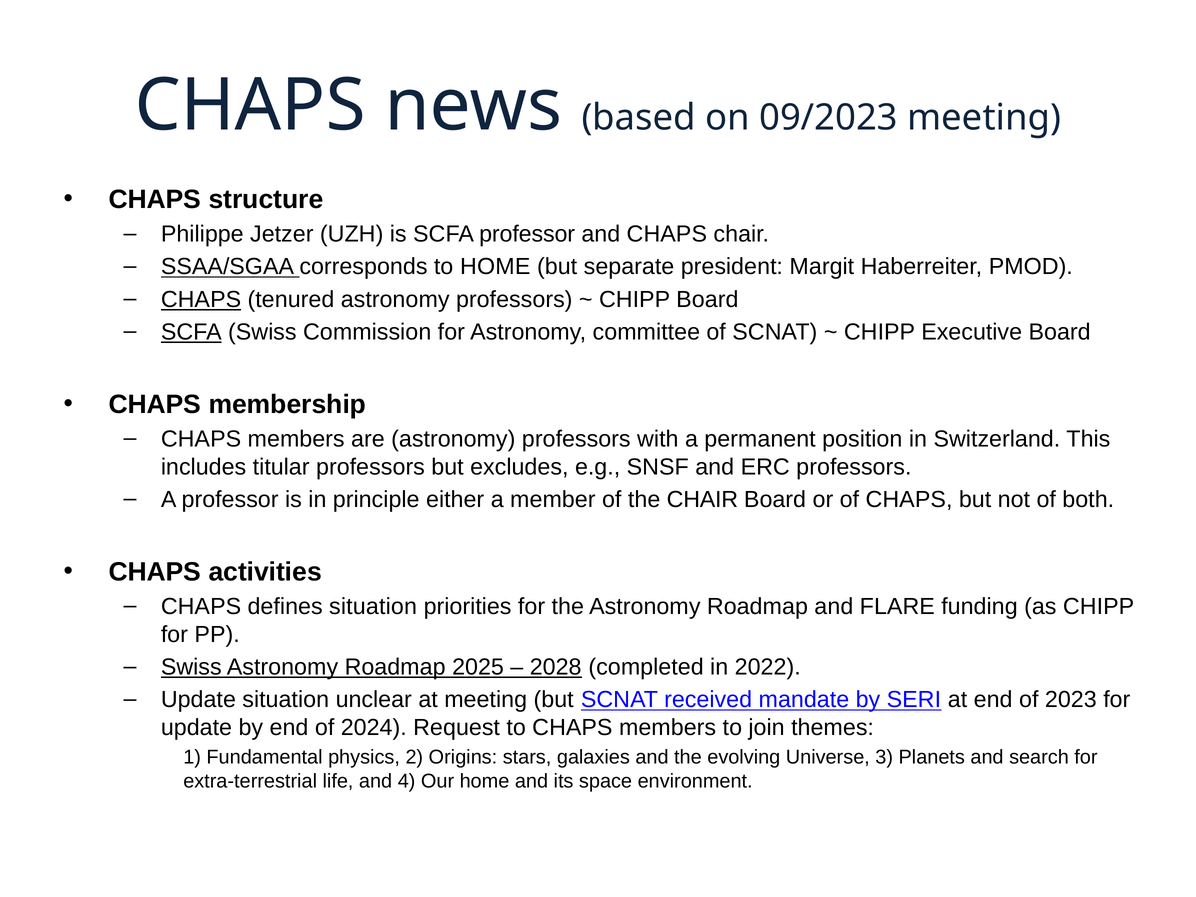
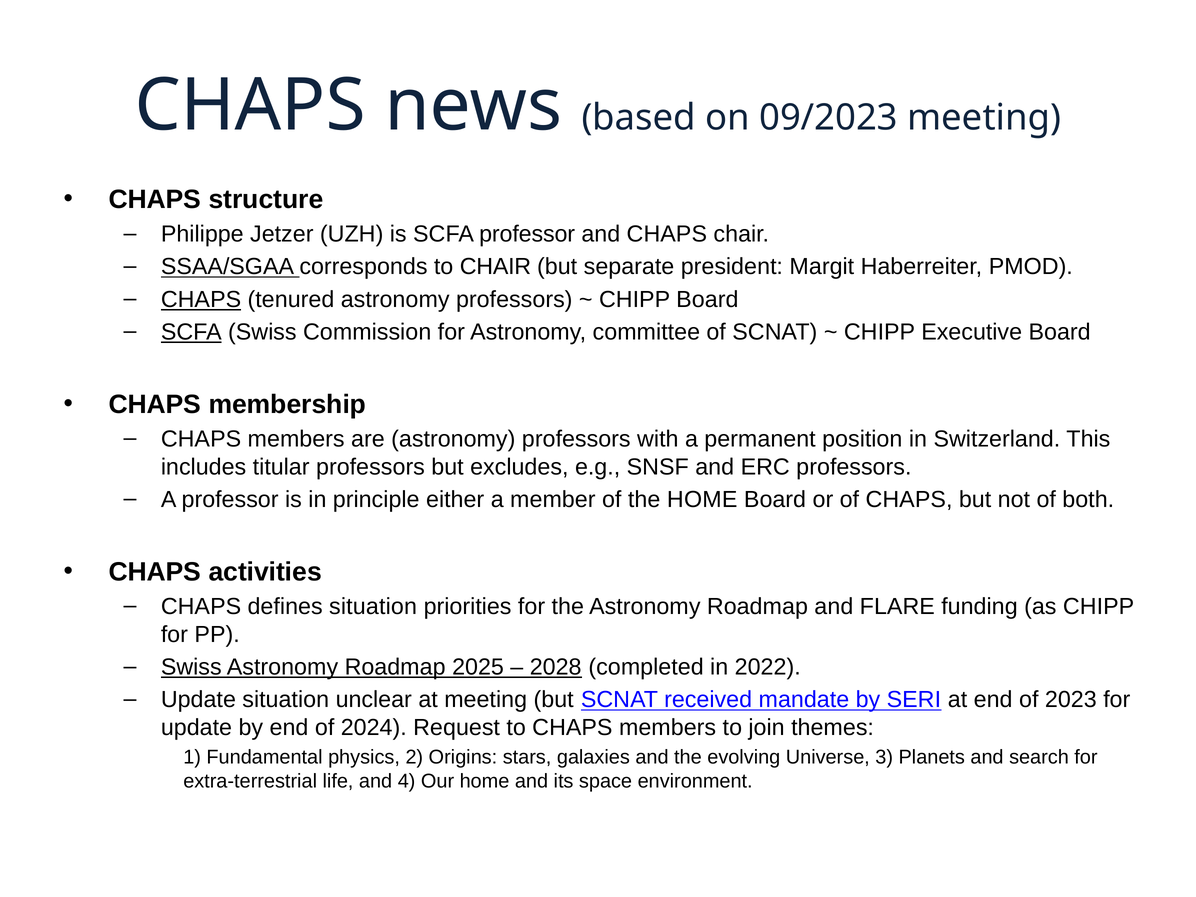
to HOME: HOME -> CHAIR (495, 267)
the CHAIR: CHAIR -> HOME (702, 500)
